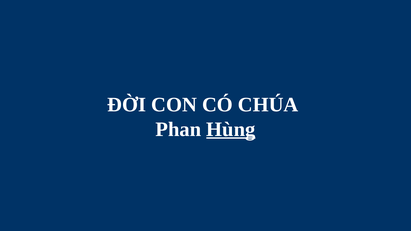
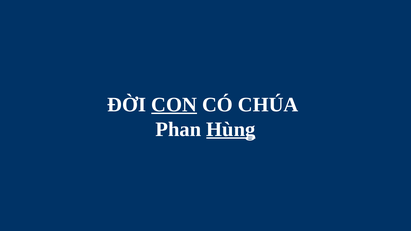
CON underline: none -> present (174, 105)
